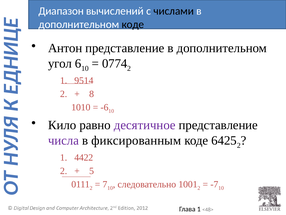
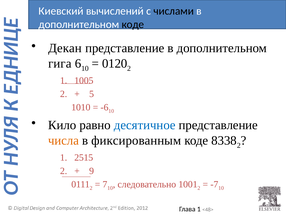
Диапазон: Диапазон -> Киевский (61, 11)
Антон: Антон -> Декан (65, 48)
угол: угол -> гига (60, 63)
0774: 0774 -> 0120 (115, 63)
9514: 9514 -> 1005 (84, 80)
8: 8 -> 5 (92, 94)
десятичное colour: purple -> blue (145, 125)
числа colour: purple -> orange (63, 140)
6425: 6425 -> 8338 (224, 140)
4422: 4422 -> 2515 (84, 157)
5: 5 -> 9 (92, 171)
